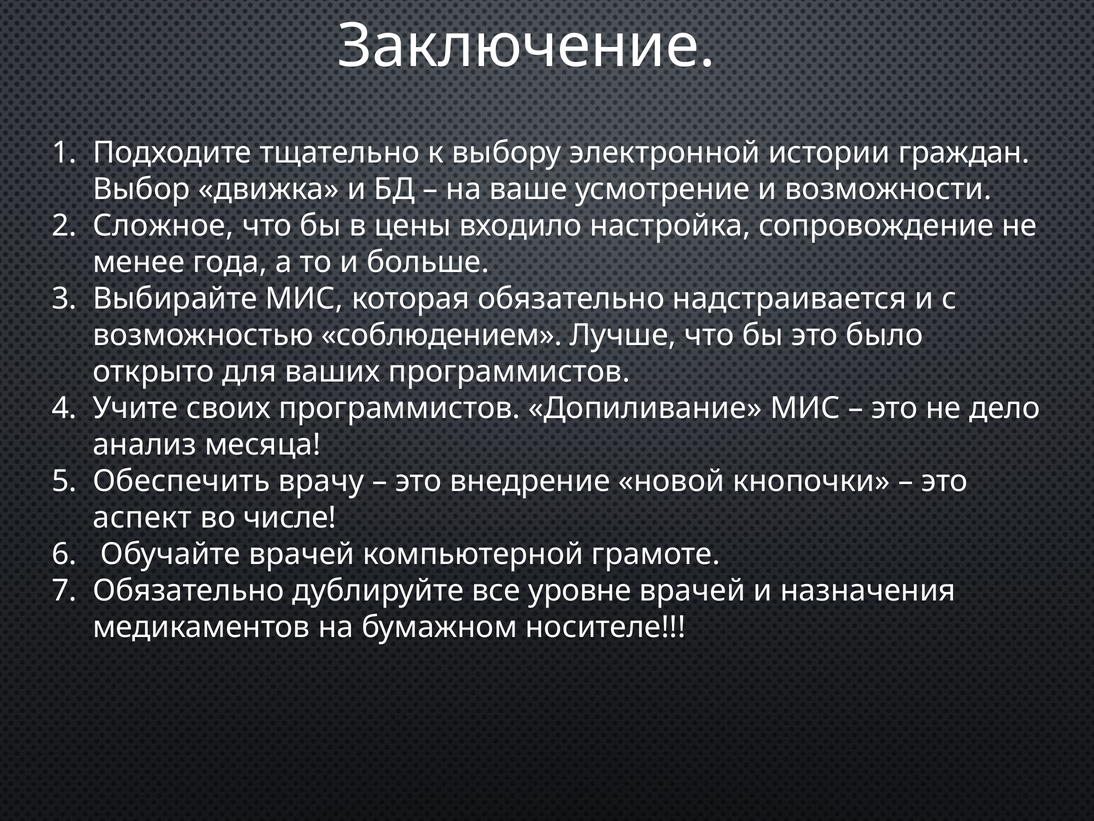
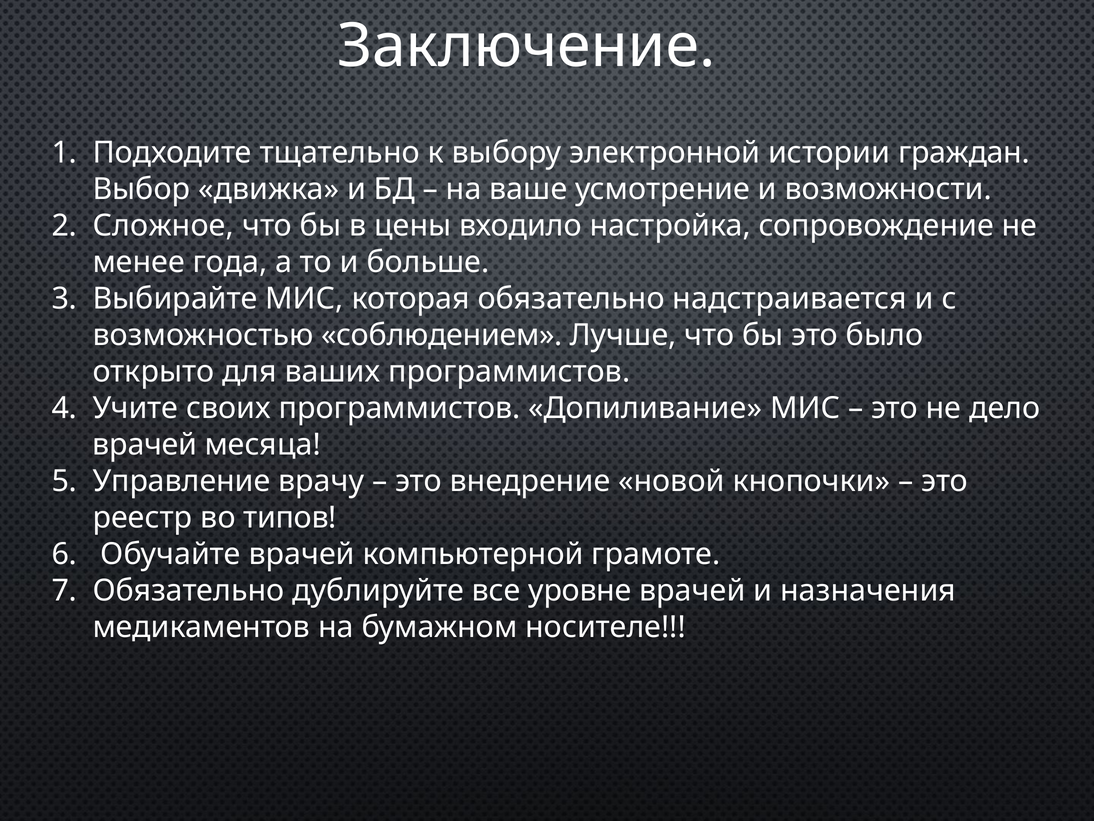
анализ: анализ -> врачей (145, 445)
Обеспечить: Обеспечить -> Управление (181, 481)
аспект: аспект -> реестр (142, 518)
числе: числе -> типов (290, 518)
